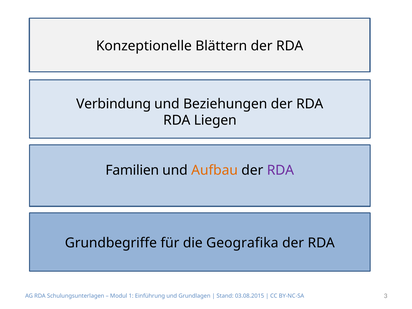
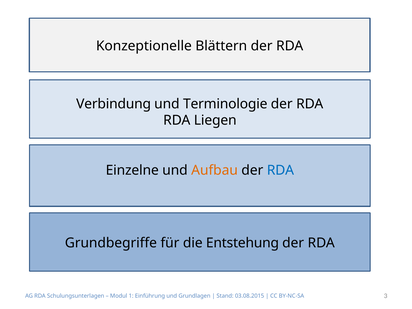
Beziehungen: Beziehungen -> Terminologie (225, 104)
Familien: Familien -> Einzelne (132, 170)
RDA colour: purple -> blue (280, 170)
Geografika: Geografika -> Entstehung (242, 243)
